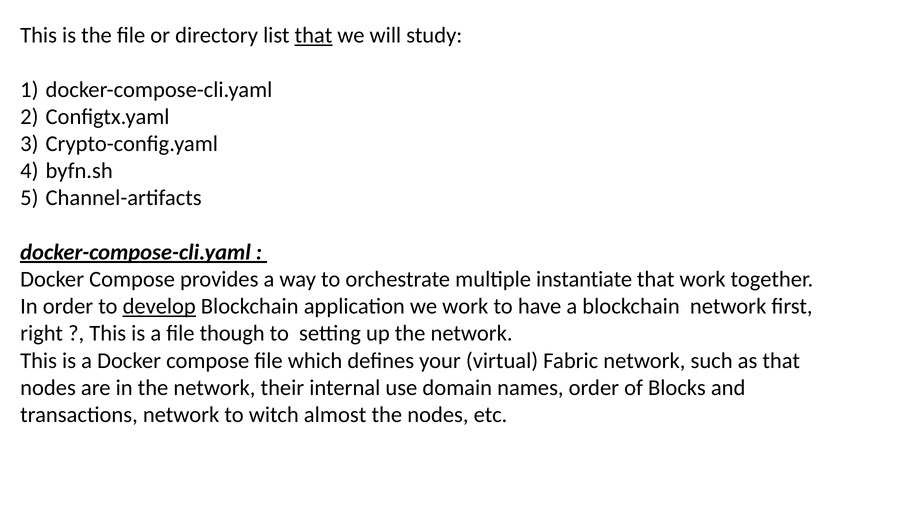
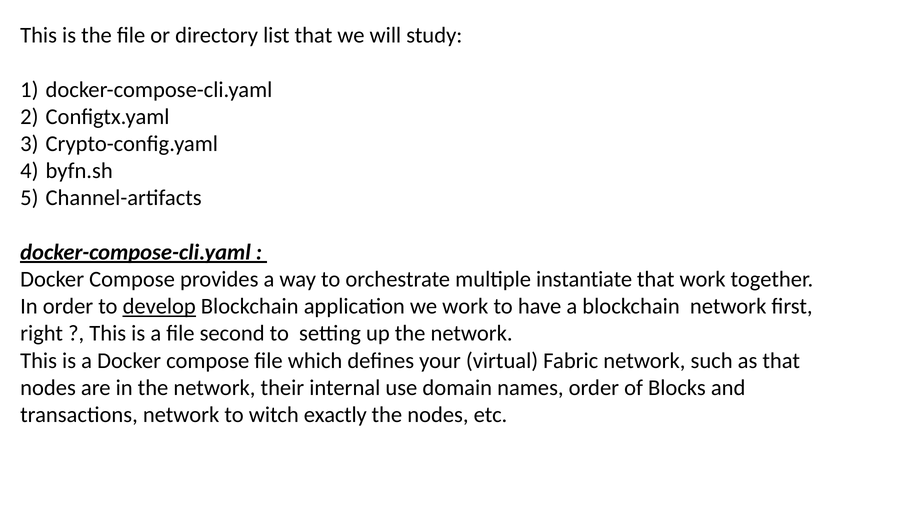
that underline: present -> none (313, 35)
though: though -> second (232, 333)
almost: almost -> exactly (335, 415)
